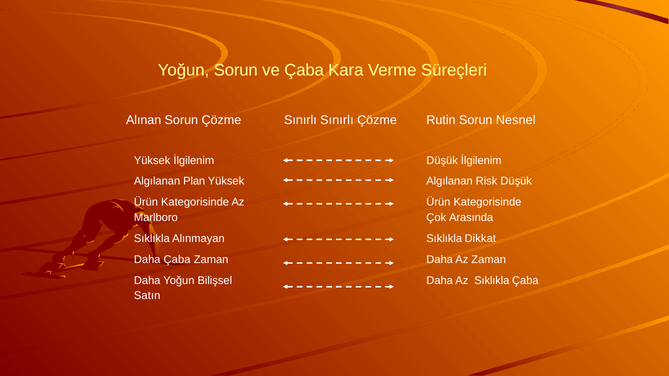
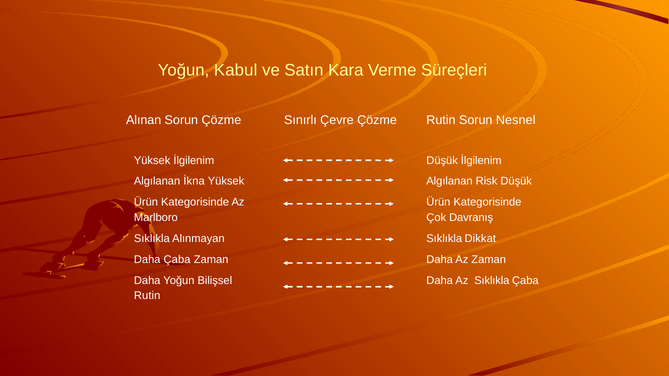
Yoğun Sorun: Sorun -> Kabul (236, 70)
ve Çaba: Çaba -> Satın (304, 70)
Sınırlı Sınırlı: Sınırlı -> Çevre (337, 120)
Plan: Plan -> İkna (194, 181)
Arasında: Arasında -> Davranış (471, 218)
Satın: Satın -> Rutin (147, 296)
